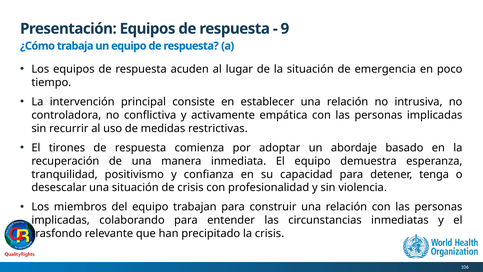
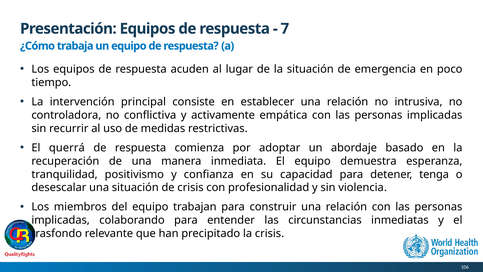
9: 9 -> 7 (285, 29)
tirones: tirones -> querrá (67, 148)
